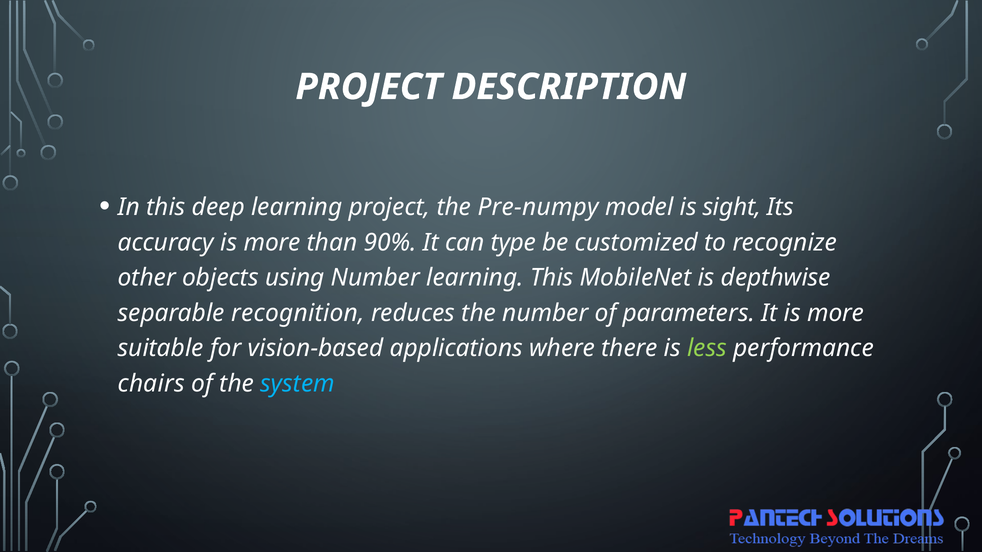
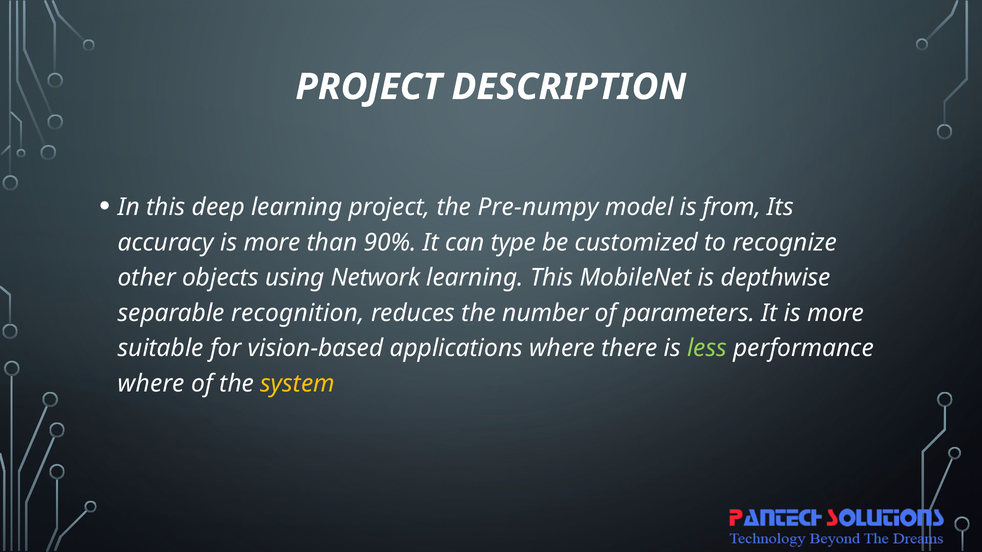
sight: sight -> from (732, 207)
using Number: Number -> Network (375, 278)
chairs: chairs -> where (151, 384)
system colour: light blue -> yellow (298, 384)
